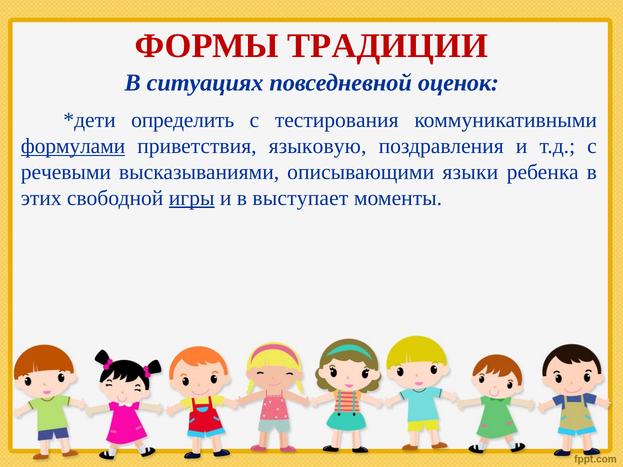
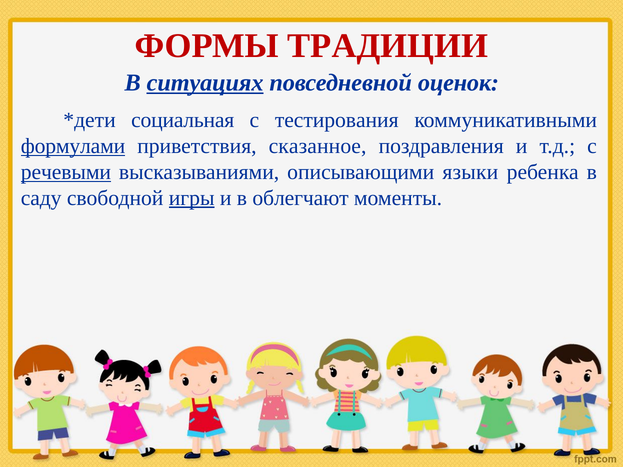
ситуациях underline: none -> present (205, 83)
определить: определить -> социальная (183, 120)
языковую: языковую -> сказанное (318, 146)
речевыми underline: none -> present (66, 172)
этих: этих -> саду (41, 198)
выступает: выступает -> облегчают (301, 198)
